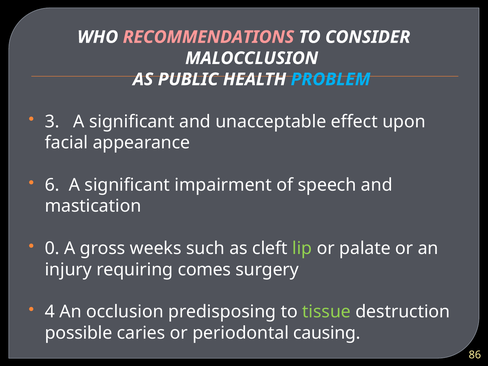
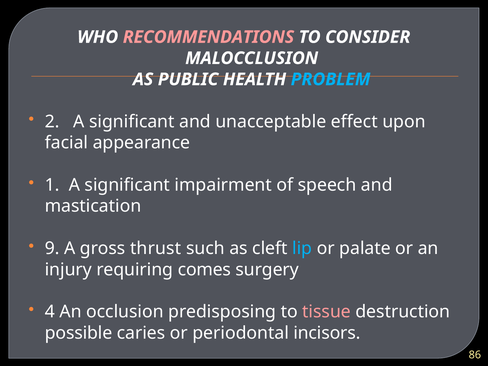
3: 3 -> 2 (52, 122)
6: 6 -> 1 (52, 185)
0: 0 -> 9 (52, 248)
weeks: weeks -> thrust (156, 248)
lip colour: light green -> light blue (302, 248)
tissue colour: light green -> pink (327, 312)
causing: causing -> incisors (327, 333)
